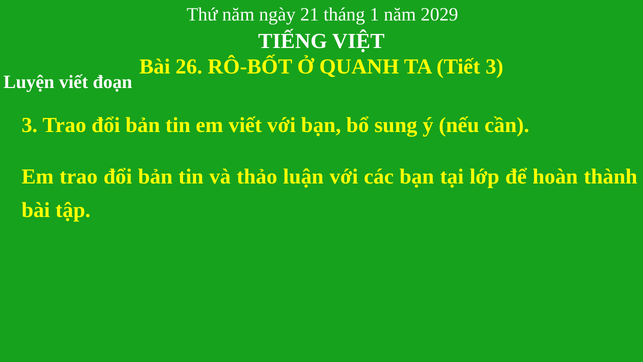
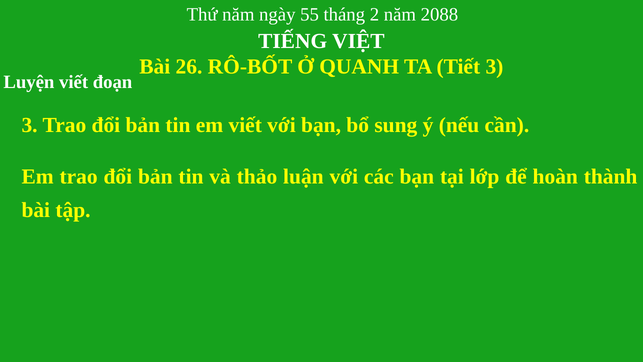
21: 21 -> 55 (310, 15)
1: 1 -> 2 (374, 15)
2029: 2029 -> 2088 (439, 15)
